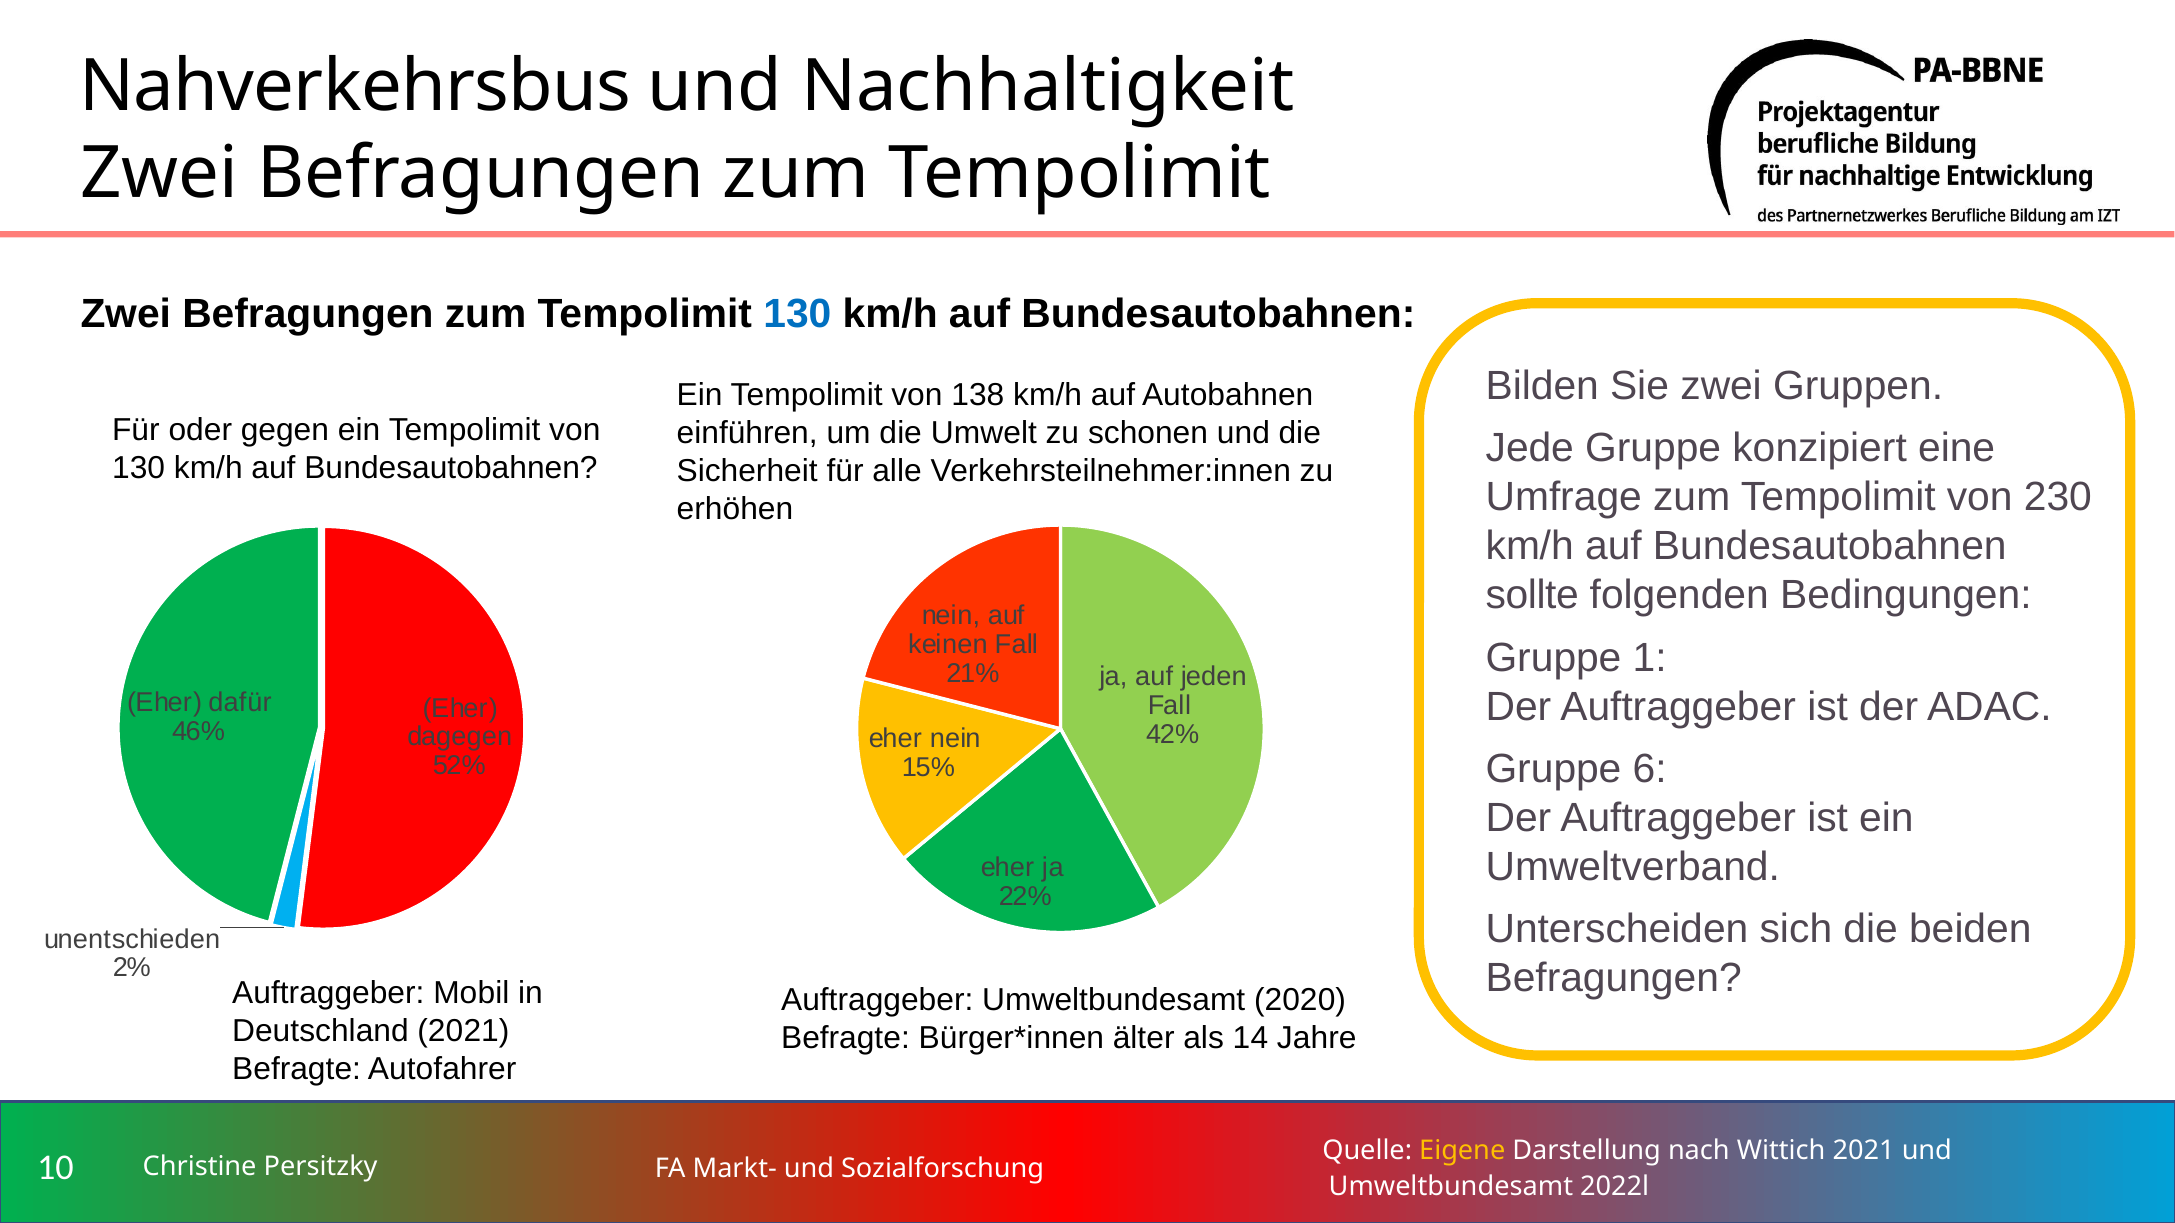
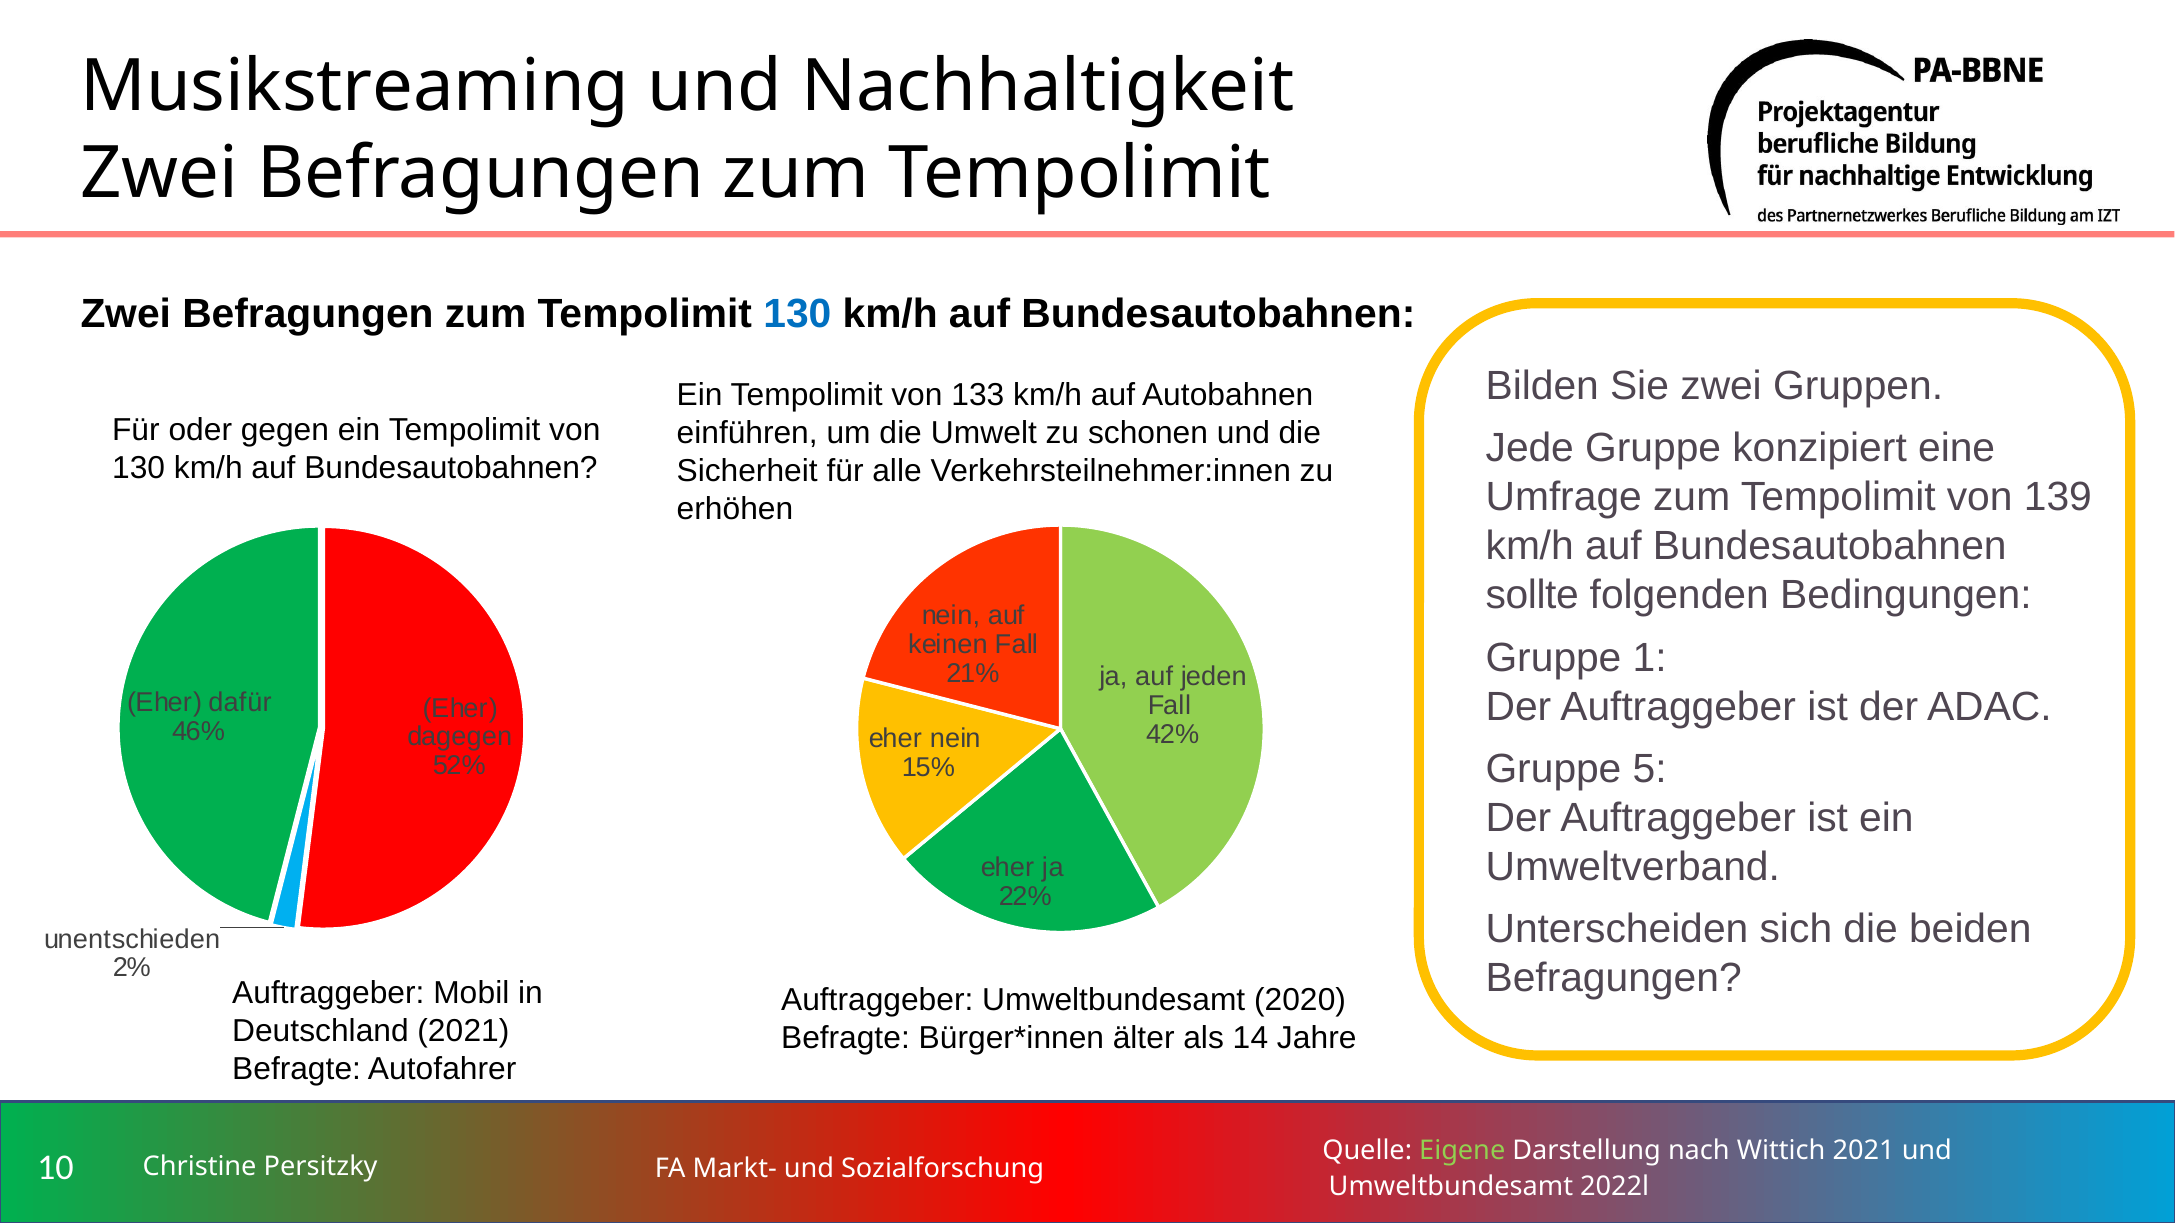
Nahverkehrsbus: Nahverkehrsbus -> Musikstreaming (355, 87)
138: 138 -> 133 (978, 395)
230: 230 -> 139 (2058, 497)
6: 6 -> 5 (1650, 769)
Eigene colour: yellow -> light green (1462, 1151)
